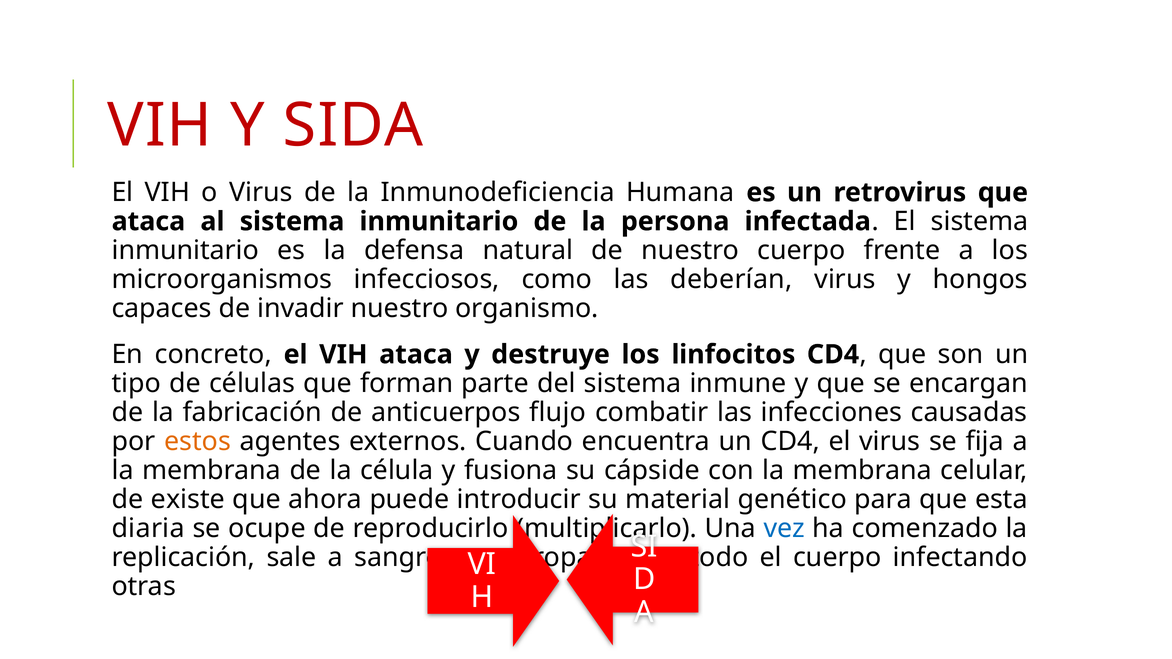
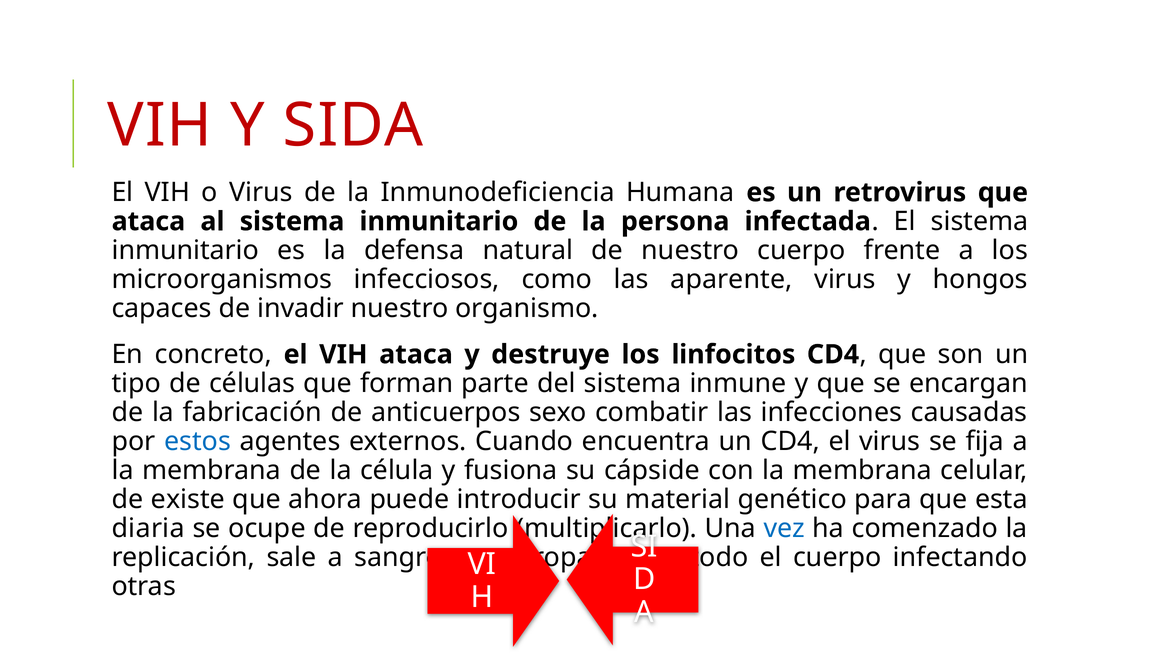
deberían: deberían -> aparente (731, 279)
flujo: flujo -> sexo (558, 413)
estos colour: orange -> blue (198, 442)
